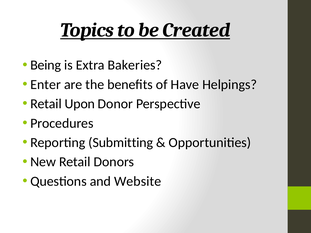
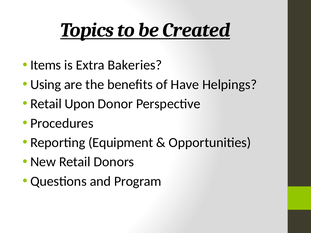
Being: Being -> Items (46, 65)
Enter: Enter -> Using (46, 85)
Submitting: Submitting -> Equipment (121, 143)
Website: Website -> Program (138, 181)
